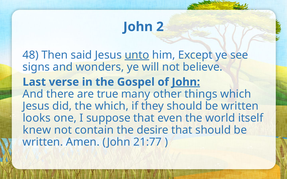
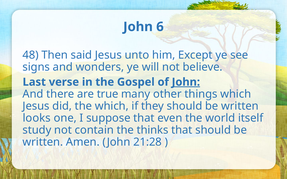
2: 2 -> 6 (160, 27)
unto underline: present -> none (137, 55)
knew: knew -> study (37, 130)
desire: desire -> thinks (153, 130)
21:77: 21:77 -> 21:28 (148, 142)
